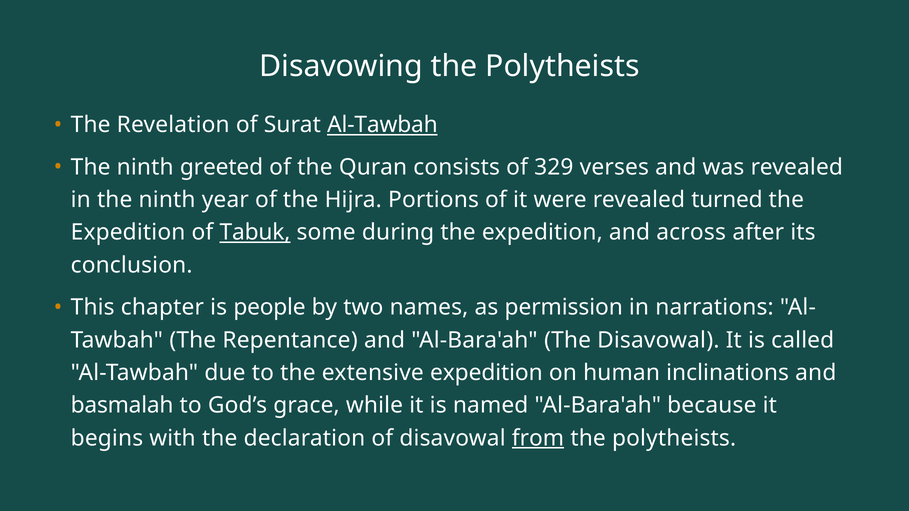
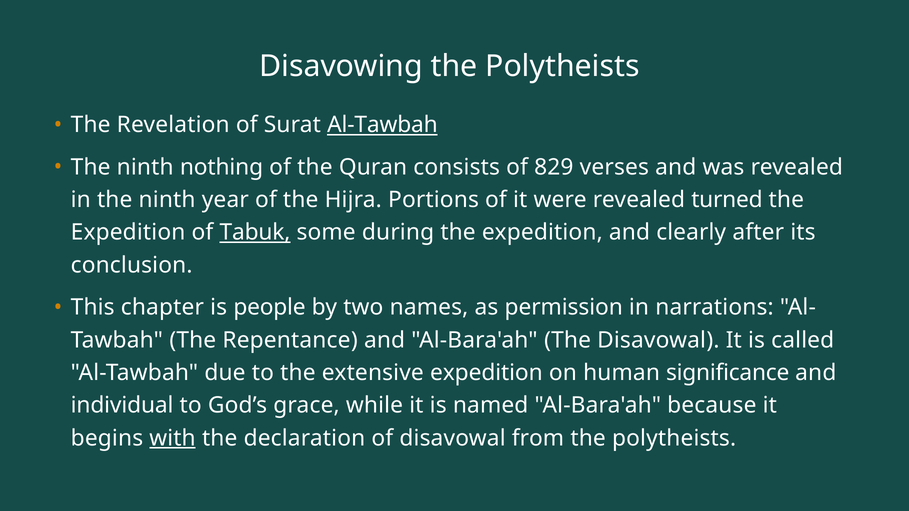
greeted: greeted -> nothing (222, 167)
329: 329 -> 829 (554, 167)
across: across -> clearly (691, 233)
inclinations: inclinations -> significance (728, 373)
basmalah: basmalah -> individual (122, 406)
with underline: none -> present (172, 438)
from underline: present -> none (538, 438)
